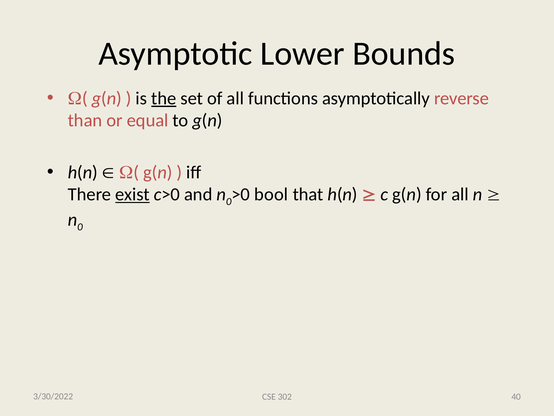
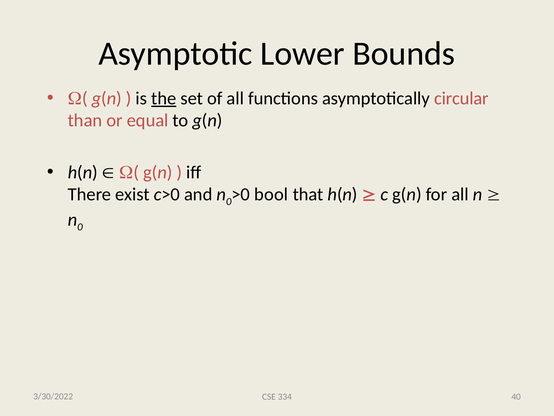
reverse: reverse -> circular (461, 98)
exist underline: present -> none (132, 194)
302: 302 -> 334 (285, 396)
